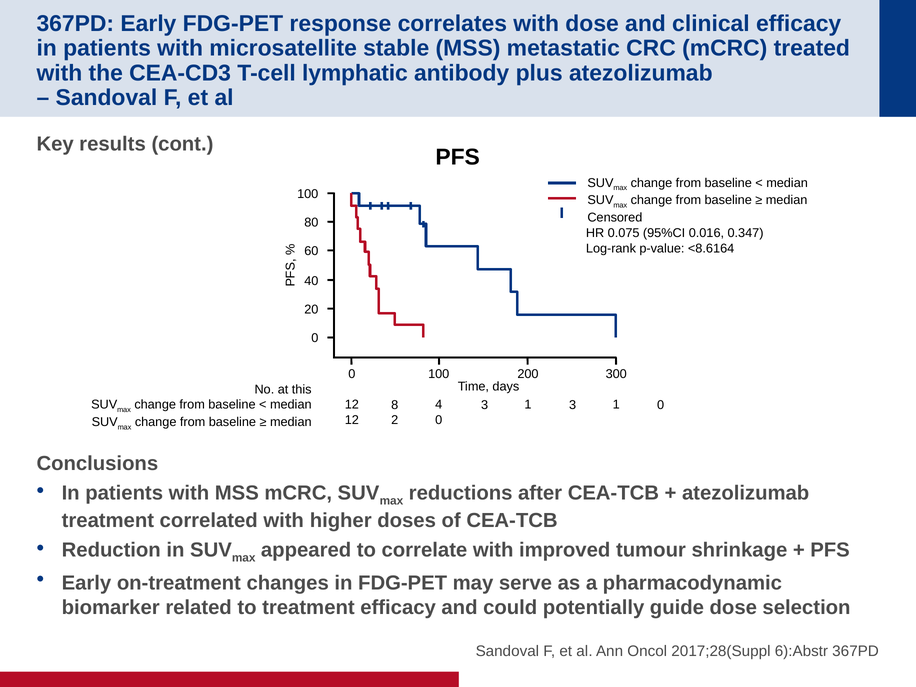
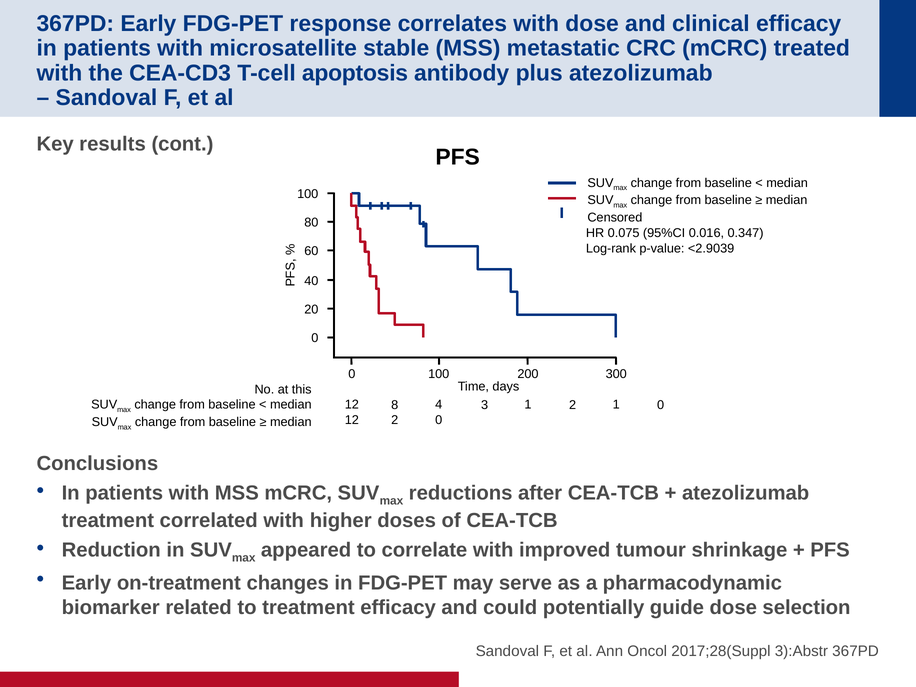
lymphatic: lymphatic -> apoptosis (355, 73)
<8.6164: <8.6164 -> <2.9039 (711, 249)
3 3: 3 -> 2 (573, 405)
6):Abstr: 6):Abstr -> 3):Abstr (801, 651)
